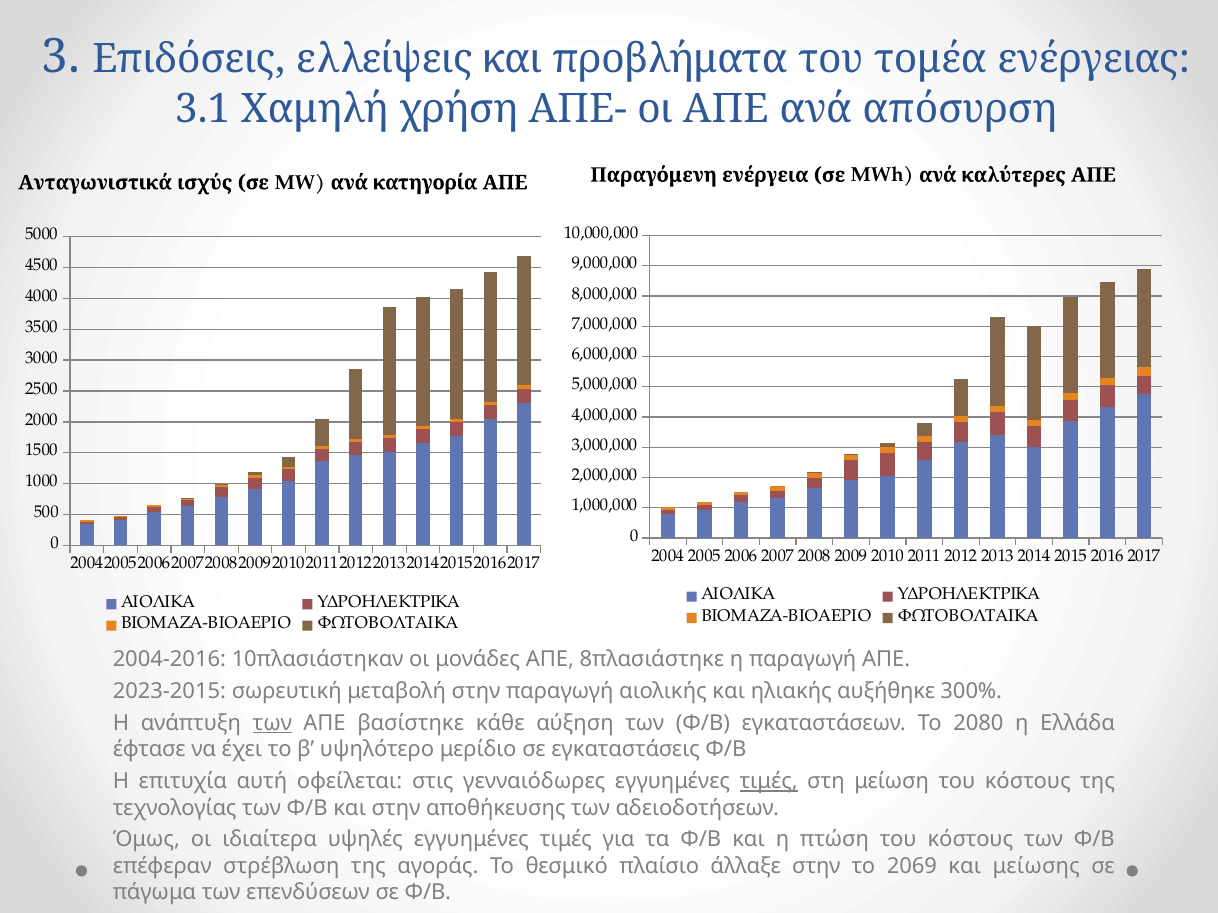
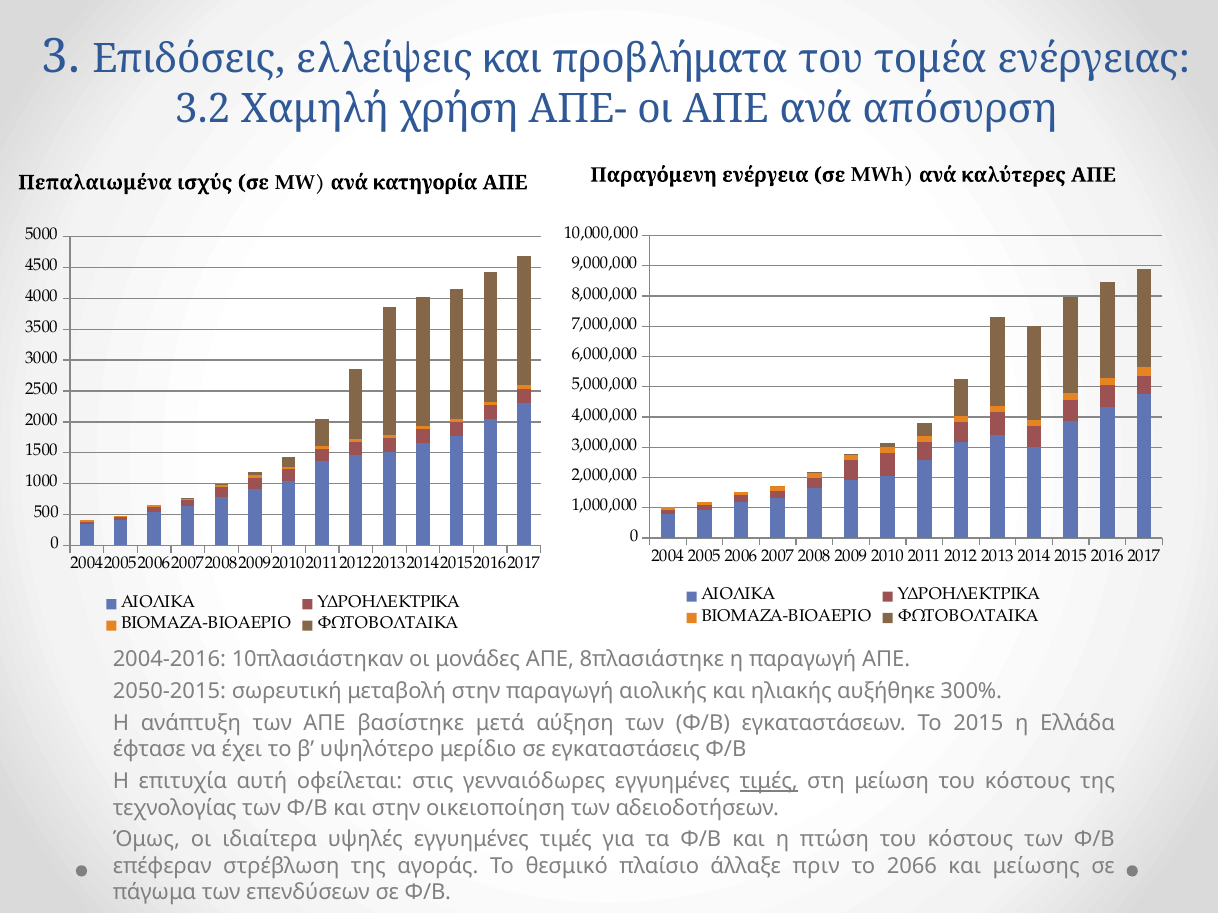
3.1: 3.1 -> 3.2 (203, 109)
Ανταγωνιστικά: Ανταγωνιστικά -> Πεπαλαιωμένα (95, 183)
2023-2015: 2023-2015 -> 2050-2015 (169, 692)
των underline: present -> none (272, 724)
κάθε: κάθε -> μετά (500, 724)
2080: 2080 -> 2015 (978, 724)
αποθήκευσης: αποθήκευσης -> οικειοποίηση (496, 808)
άλλαξε στην: στην -> πριν (816, 867)
2069: 2069 -> 2066 (912, 867)
